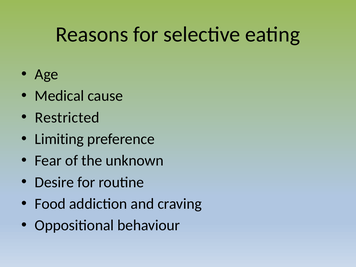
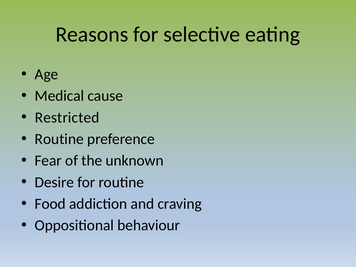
Limiting: Limiting -> Routine (59, 139)
